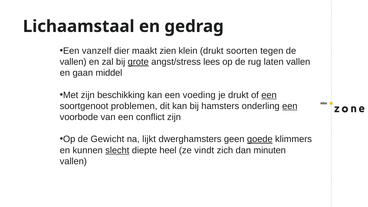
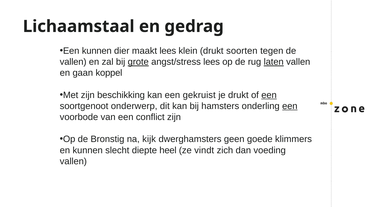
Een vanzelf: vanzelf -> kunnen (97, 51)
maakt zien: zien -> lees (168, 51)
laten underline: none -> present (274, 62)
middel: middel -> koppel (109, 73)
voeding: voeding -> gekruist (199, 95)
problemen: problemen -> onderwerp (134, 106)
Gewicht: Gewicht -> Bronstig (107, 139)
lijkt: lijkt -> kijk (149, 139)
goede underline: present -> none (260, 139)
slecht underline: present -> none (117, 150)
minuten: minuten -> voeding (270, 150)
